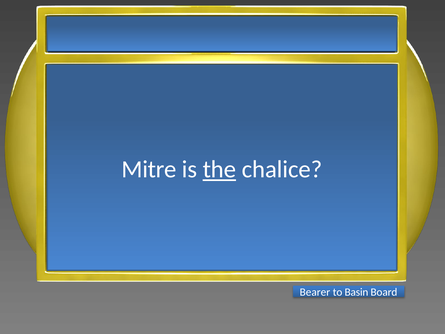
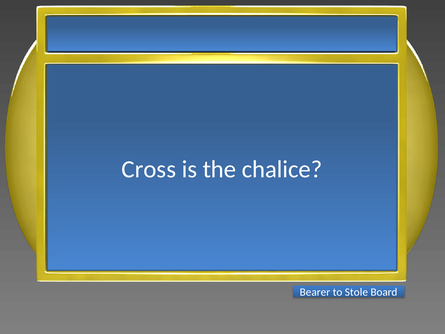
Mitre: Mitre -> Cross (149, 169)
the underline: present -> none (219, 169)
Basin: Basin -> Stole (356, 292)
